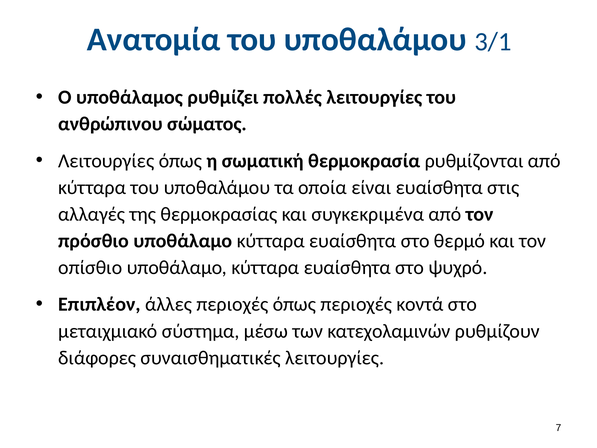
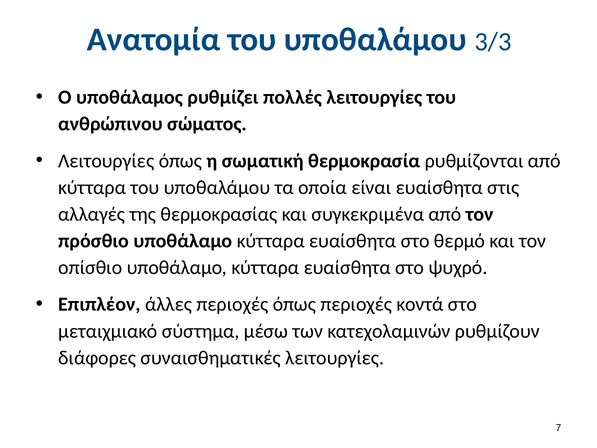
3/1: 3/1 -> 3/3 (493, 42)
